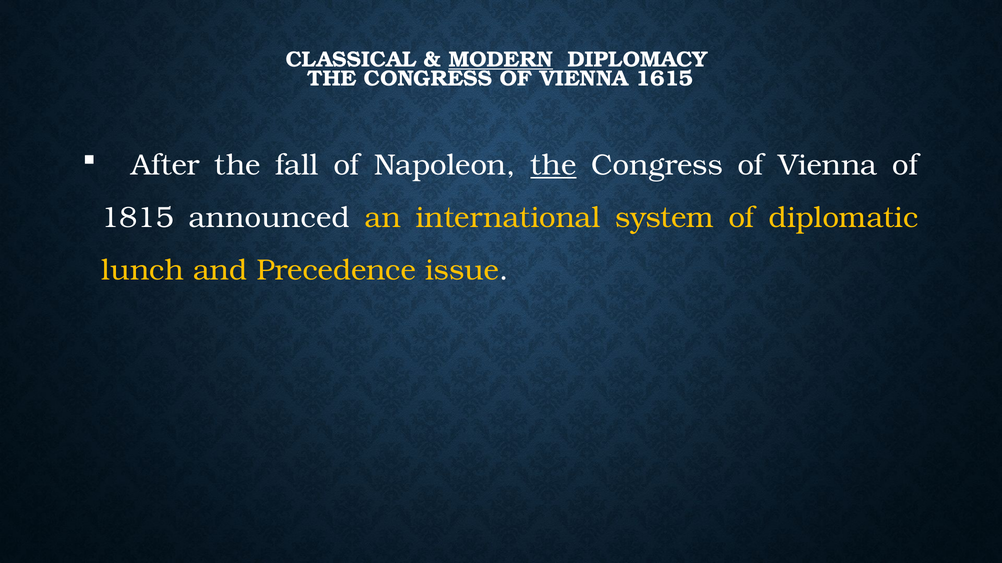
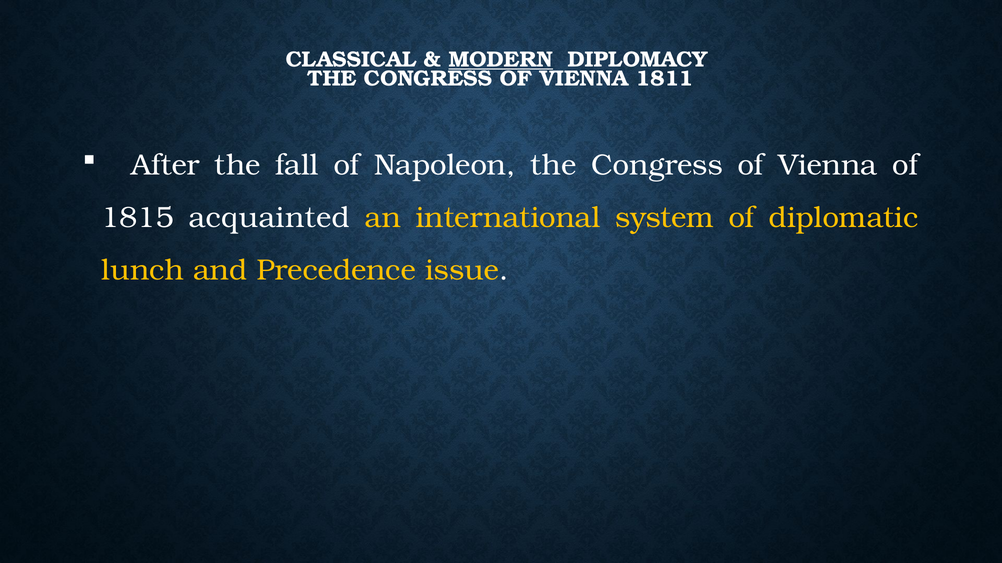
1615: 1615 -> 1811 (665, 79)
the underline: present -> none (553, 165)
announced: announced -> acquainted (269, 218)
